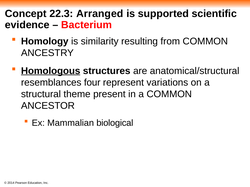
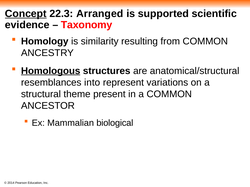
Concept underline: none -> present (26, 14)
Bacterium: Bacterium -> Taxonomy (87, 25)
four: four -> into (92, 83)
